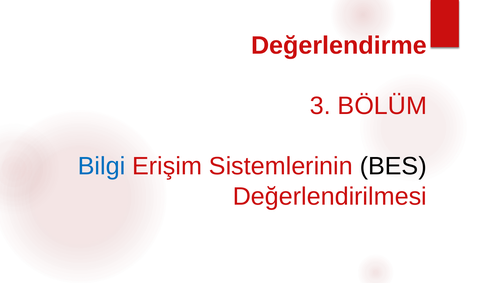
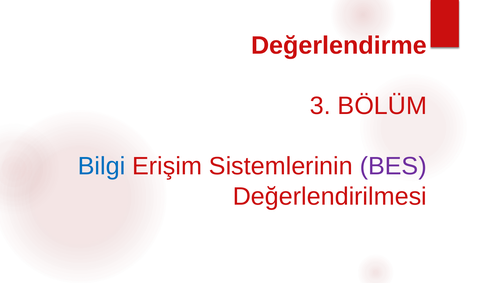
BES colour: black -> purple (393, 166)
